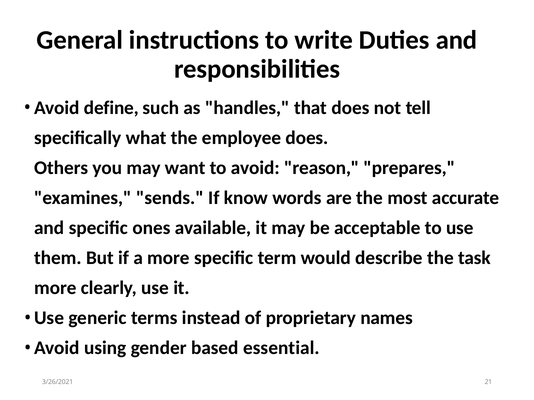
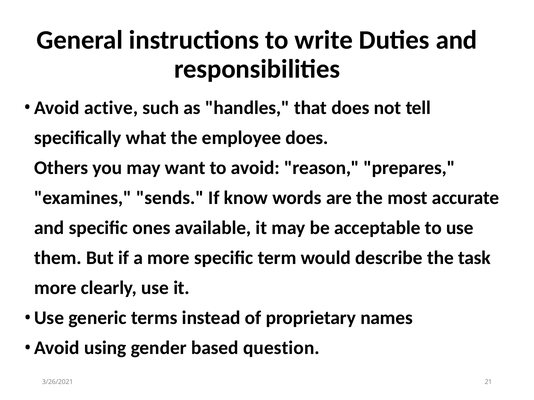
define: define -> active (111, 108)
essential: essential -> question (281, 348)
